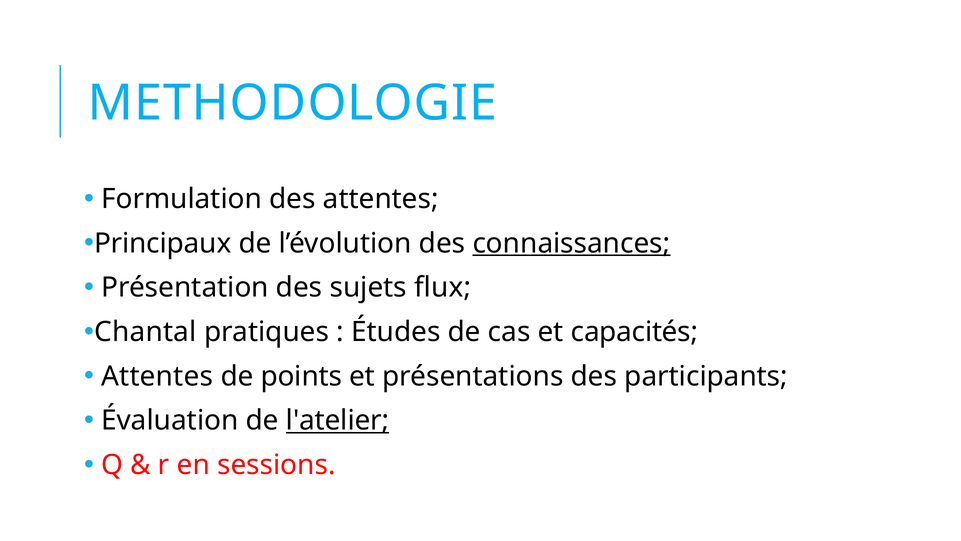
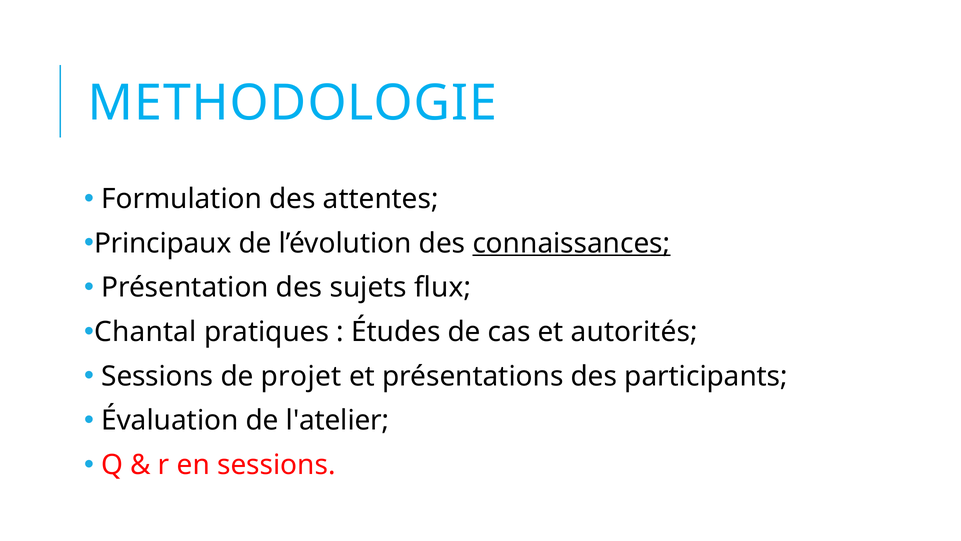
capacités: capacités -> autorités (634, 332)
Attentes: Attentes -> Sessions (157, 376)
points: points -> projet (301, 376)
l'atelier underline: present -> none (338, 420)
